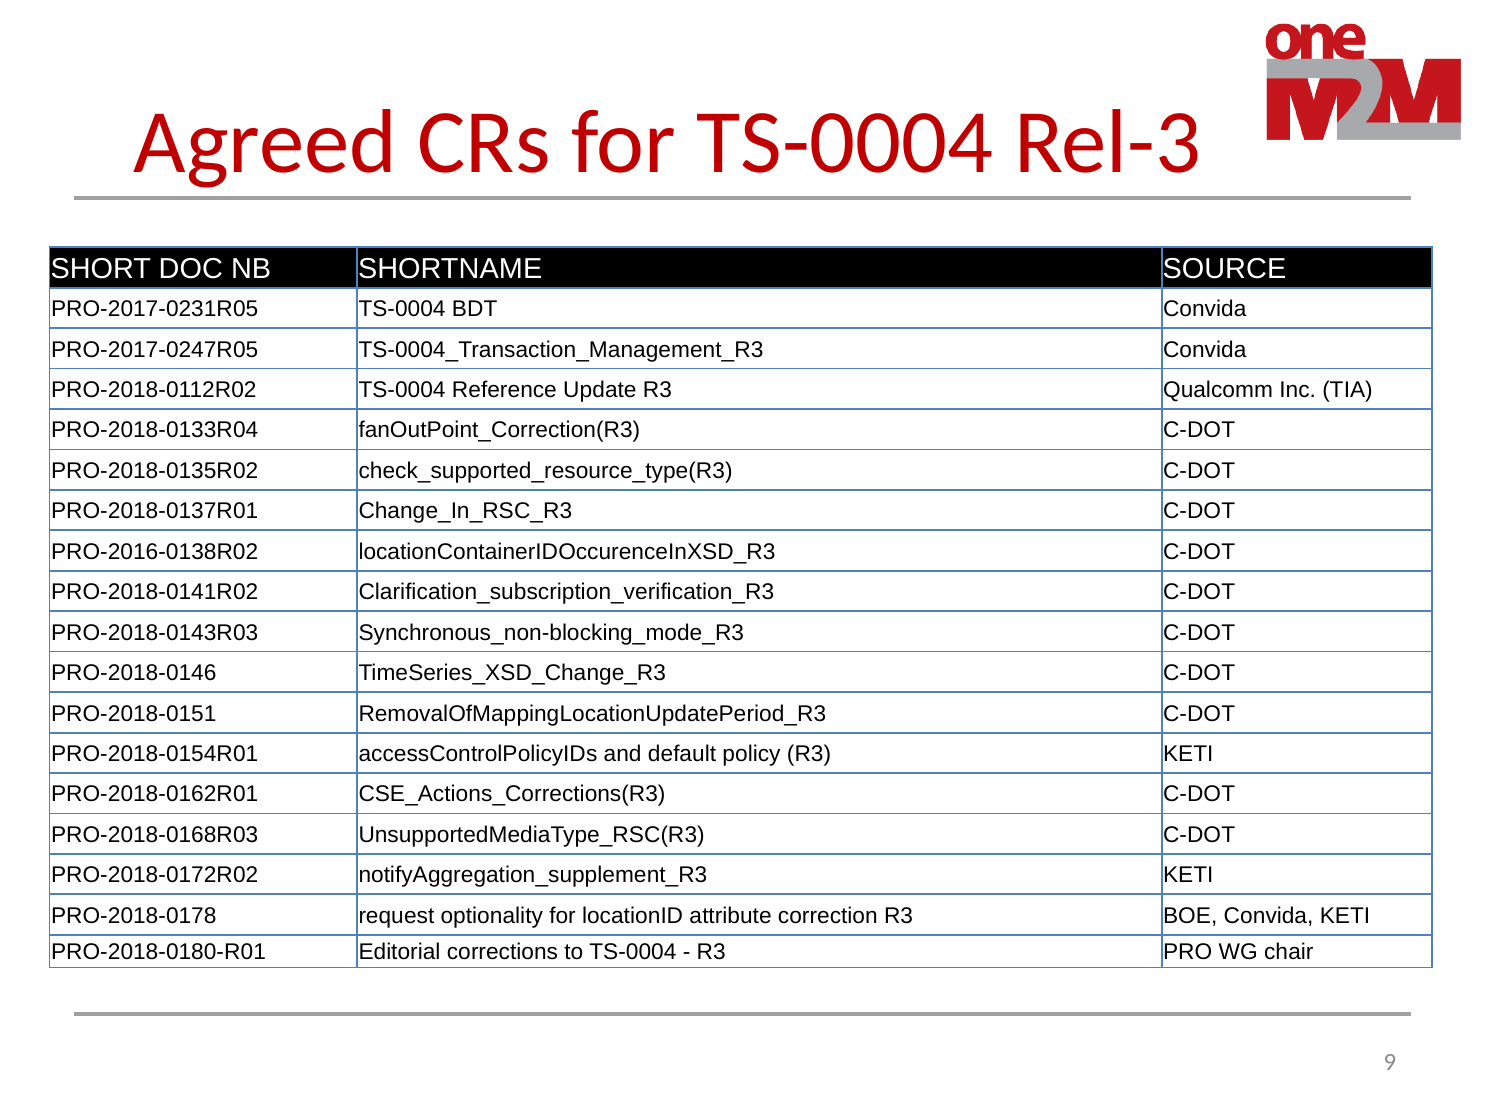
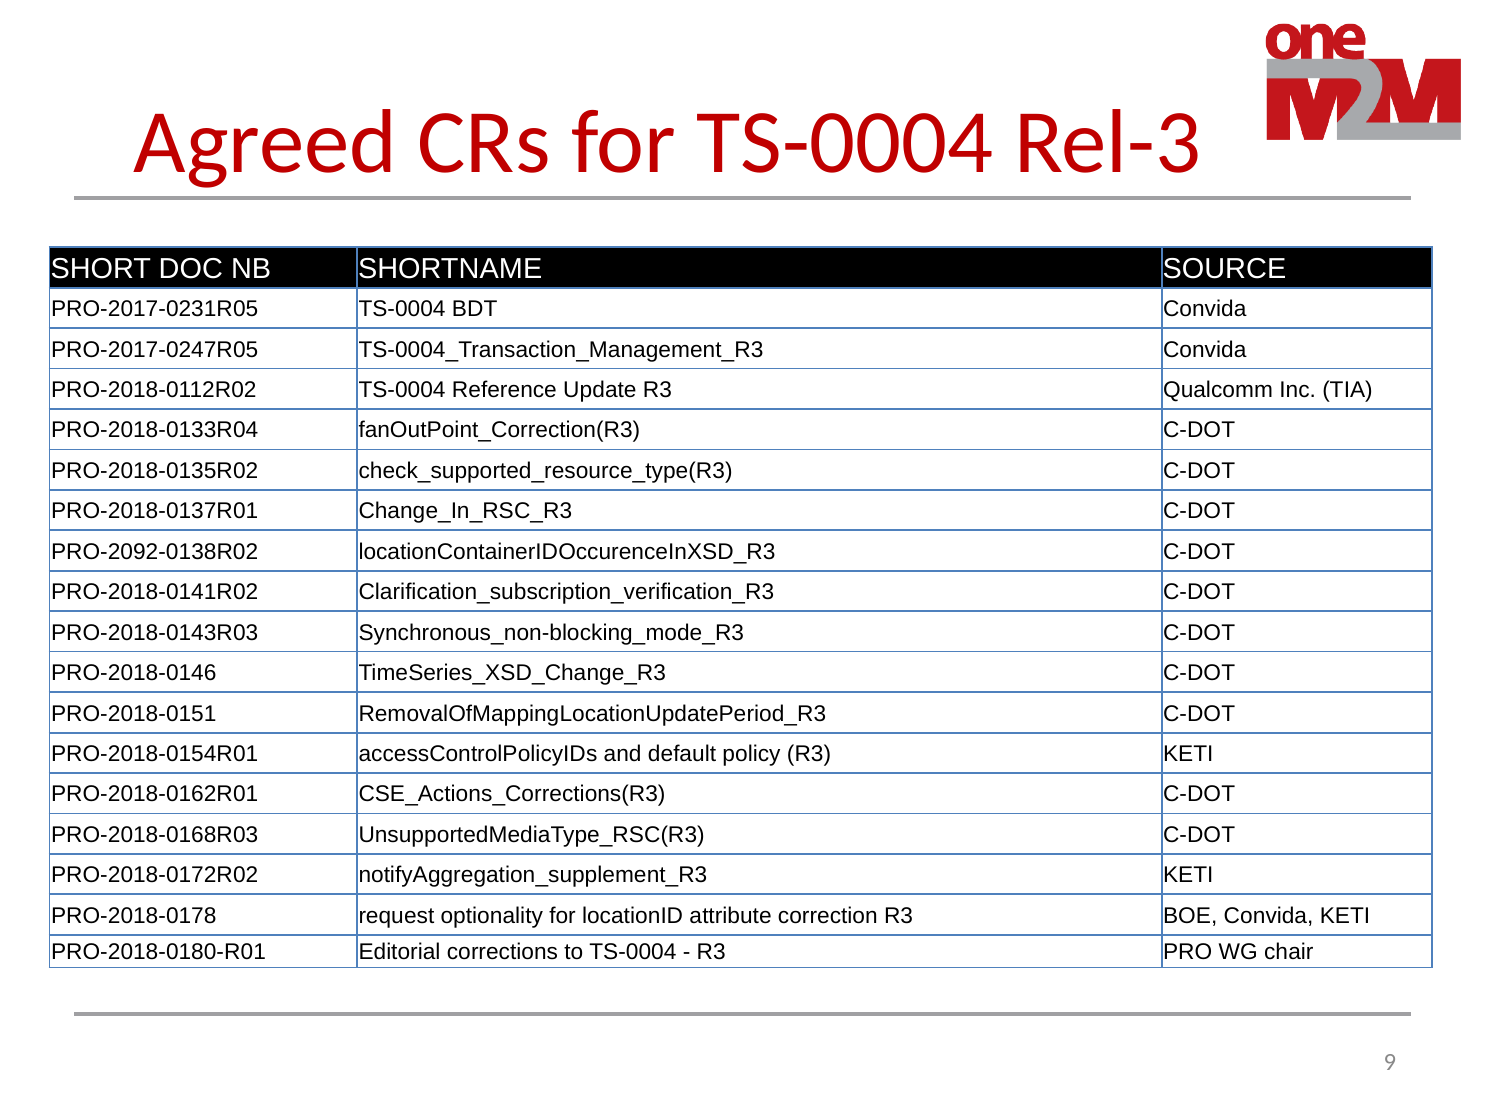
PRO-2016-0138R02: PRO-2016-0138R02 -> PRO-2092-0138R02 (155, 552)
